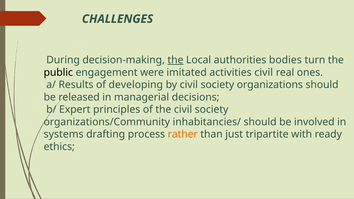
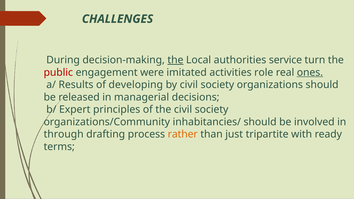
bodies: bodies -> service (285, 60)
public colour: black -> red (58, 72)
activities civil: civil -> role (264, 72)
ones underline: none -> present (310, 72)
systems: systems -> through (64, 134)
ethics: ethics -> terms (59, 147)
